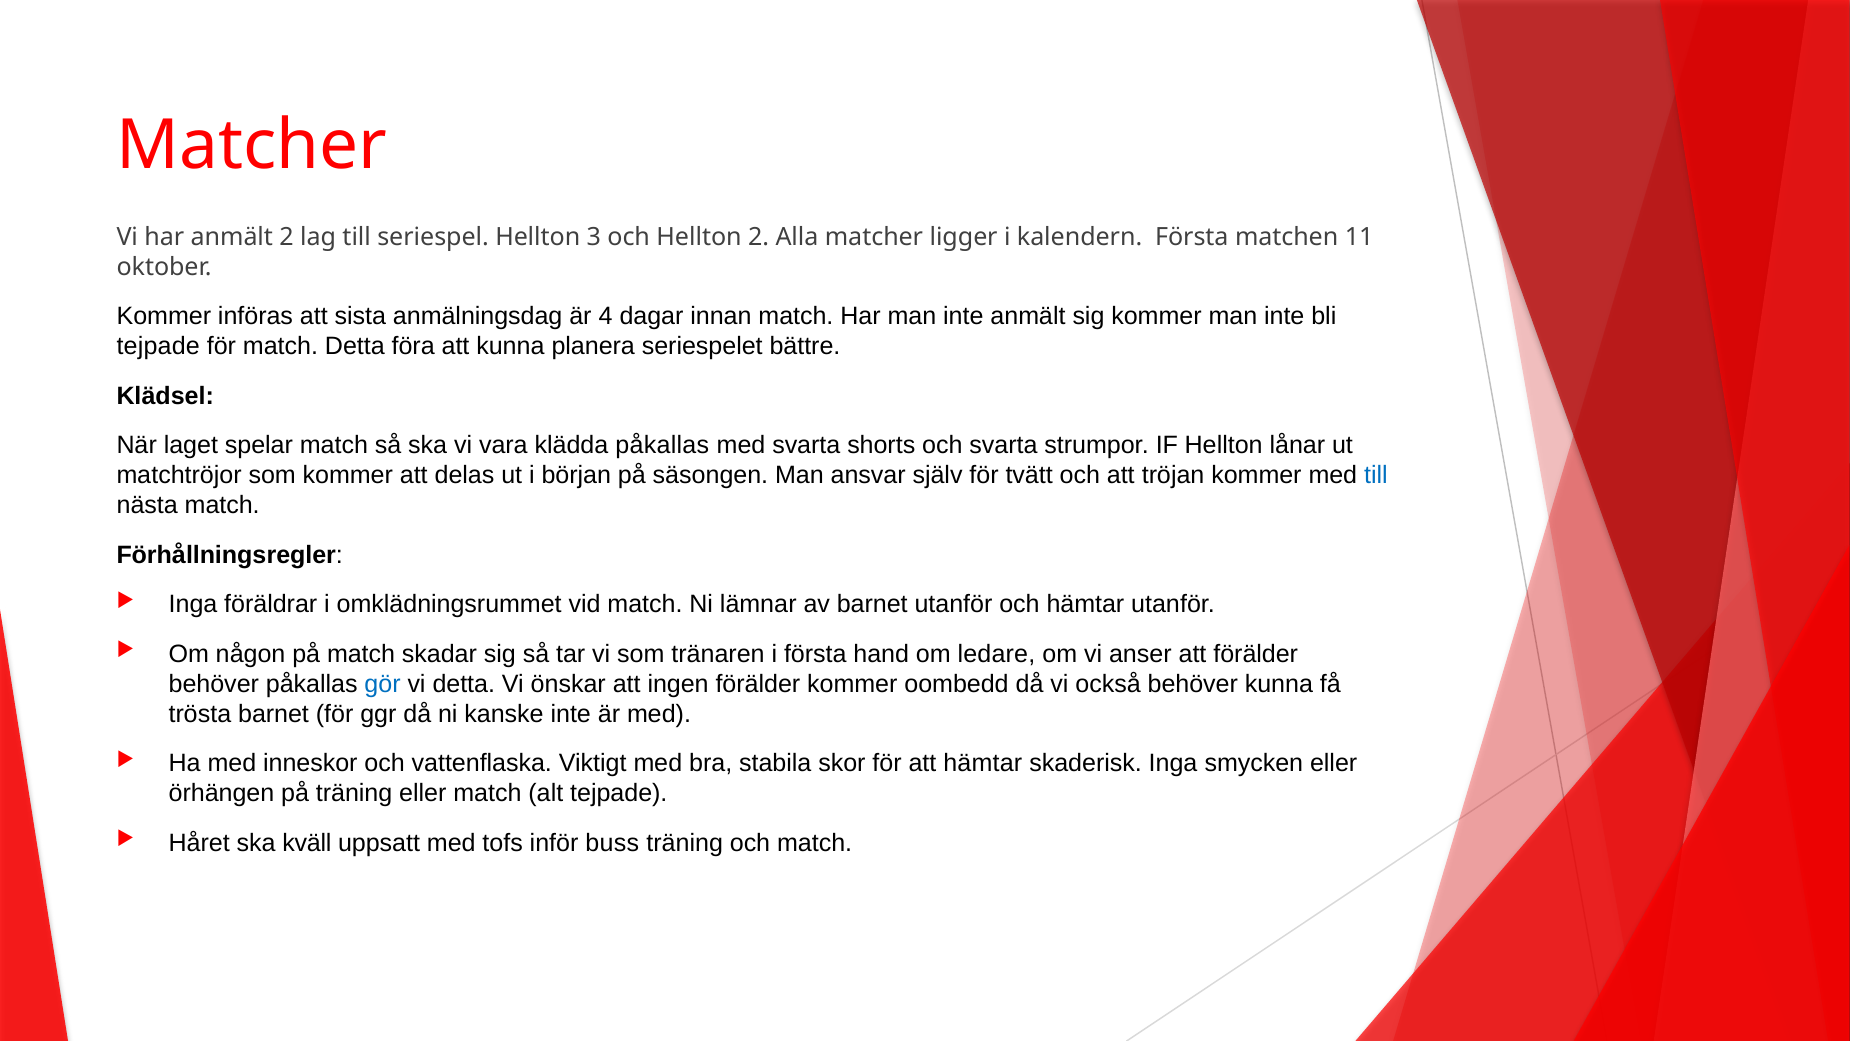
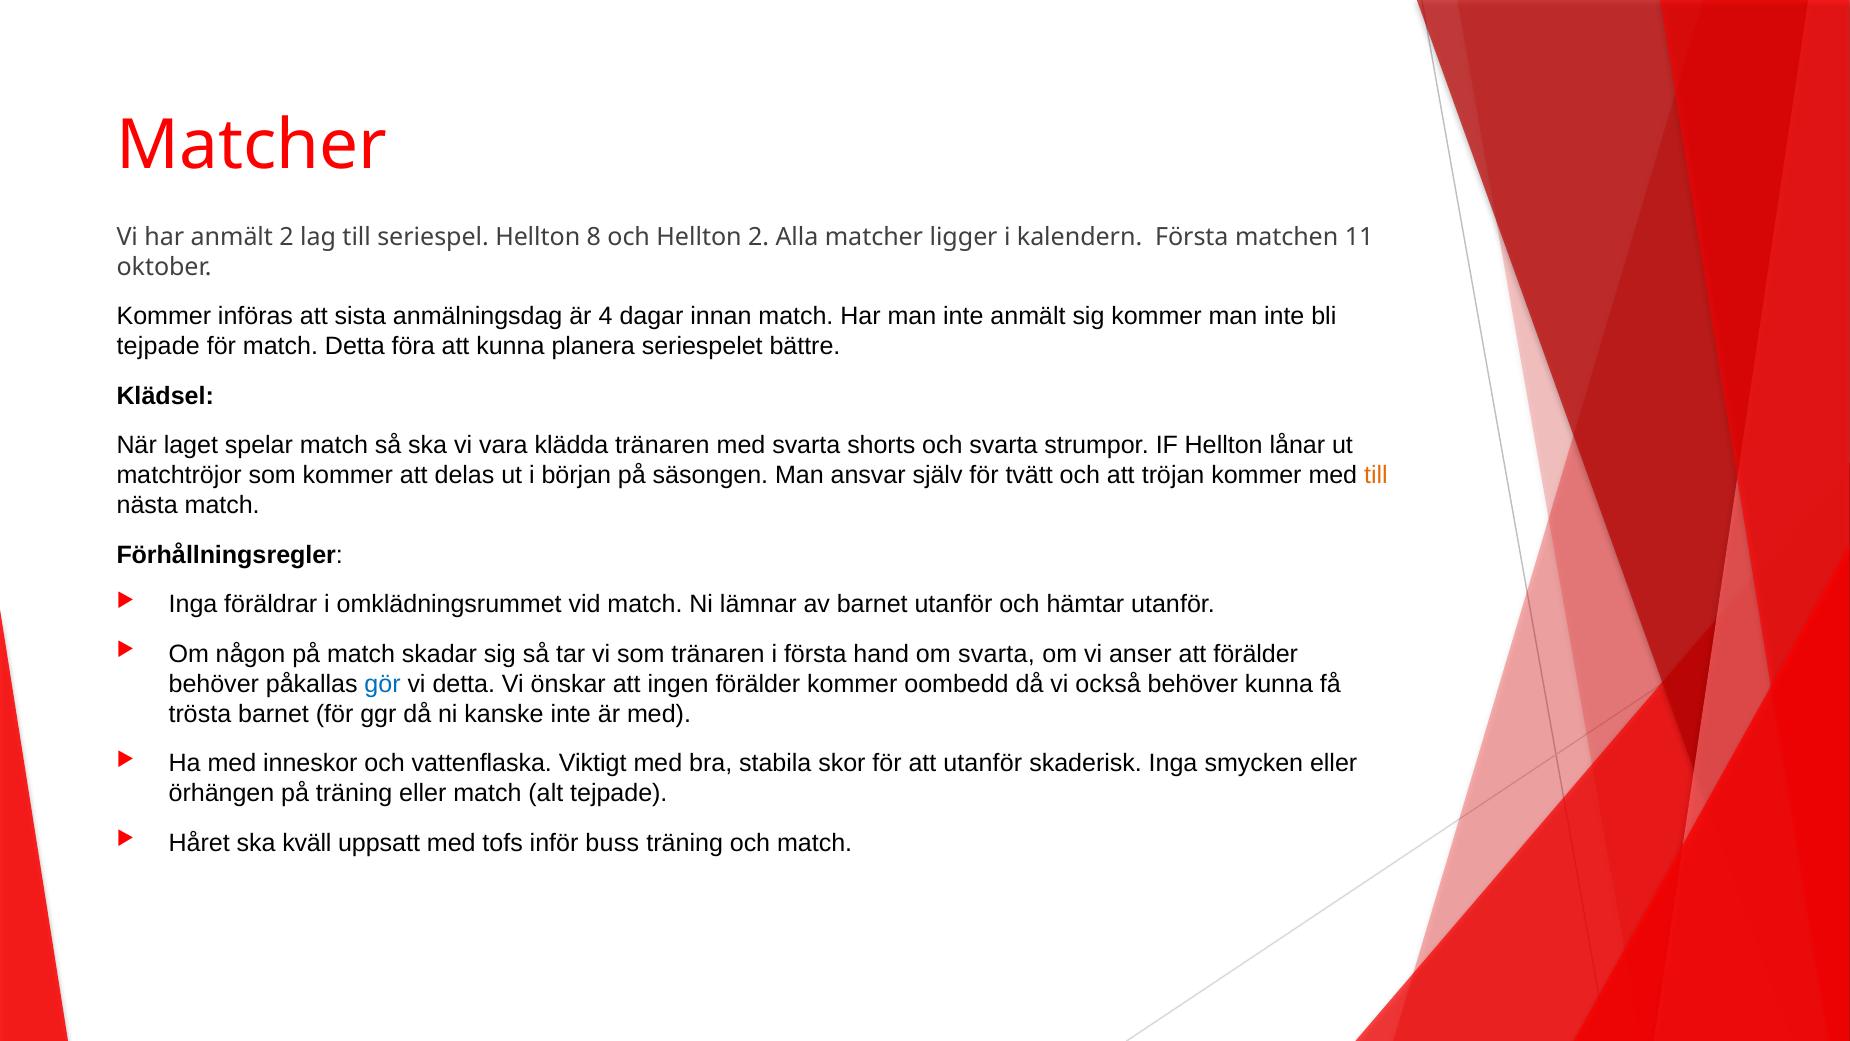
3: 3 -> 8 (594, 237)
klädda påkallas: påkallas -> tränaren (662, 445)
till colour: blue -> orange (1376, 475)
om ledare: ledare -> svarta (996, 654)
att hämtar: hämtar -> utanför (983, 763)
